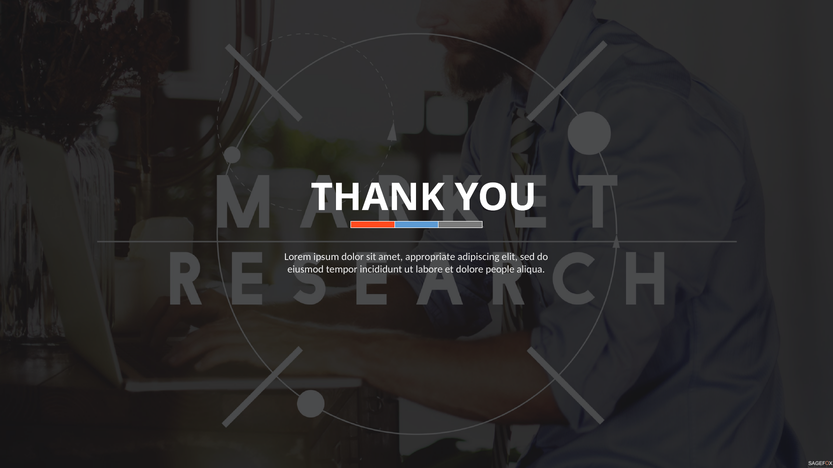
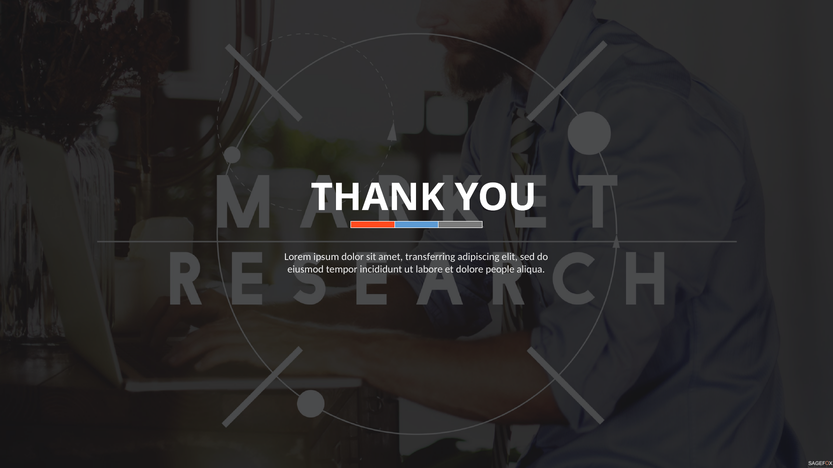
appropriate: appropriate -> transferring (430, 257)
